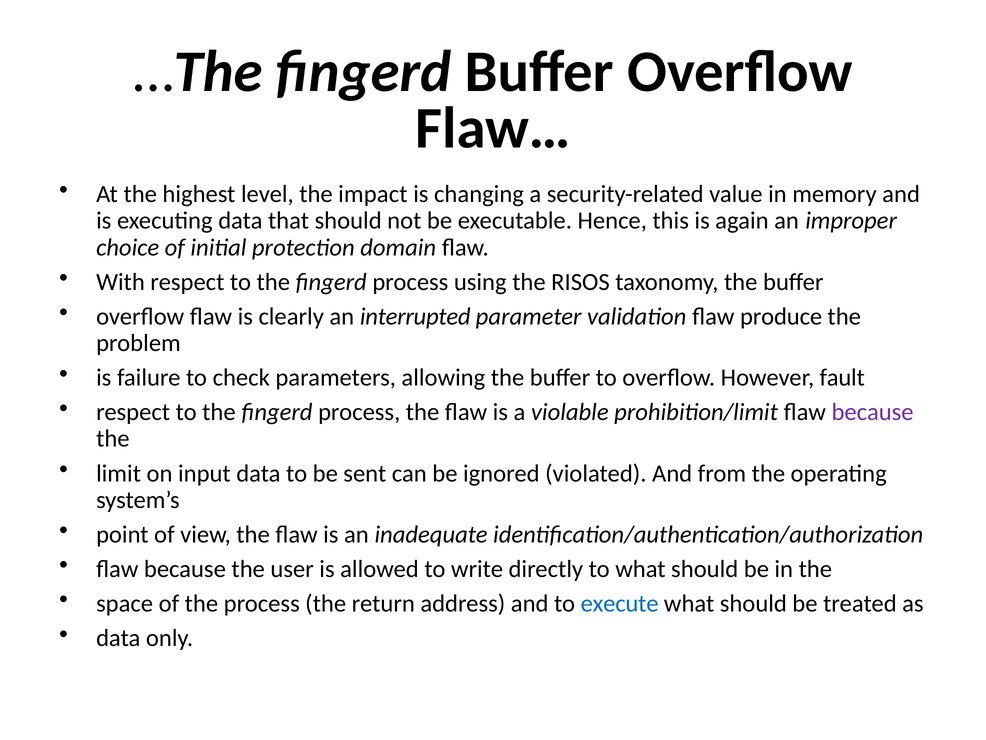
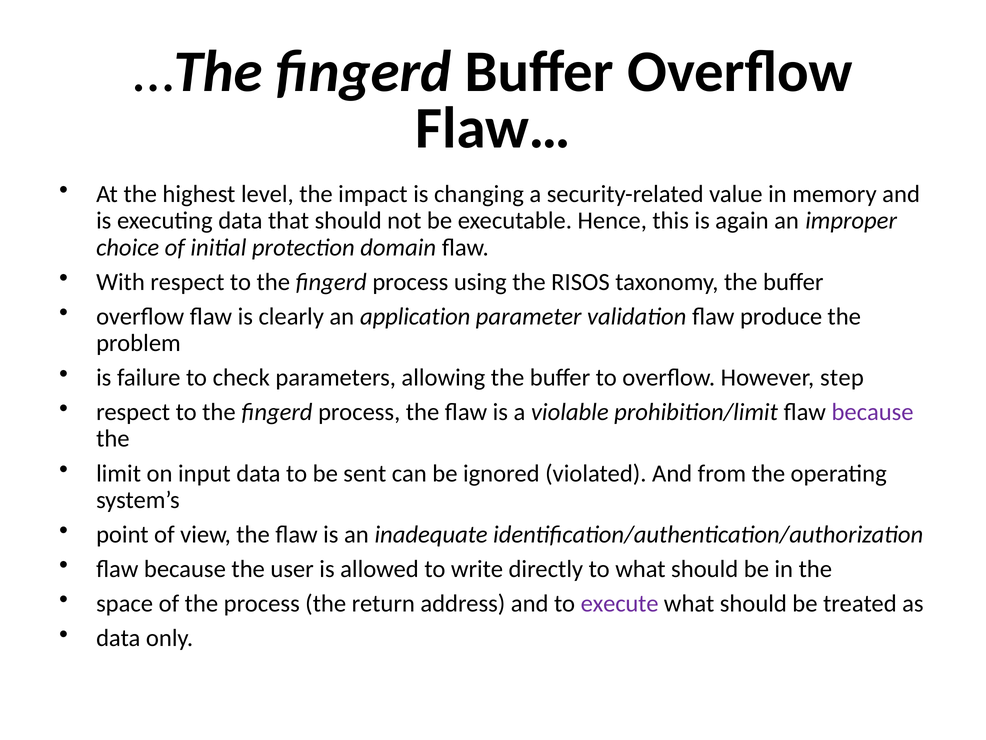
interrupted: interrupted -> application (415, 316)
fault: fault -> step (842, 377)
execute colour: blue -> purple (620, 603)
